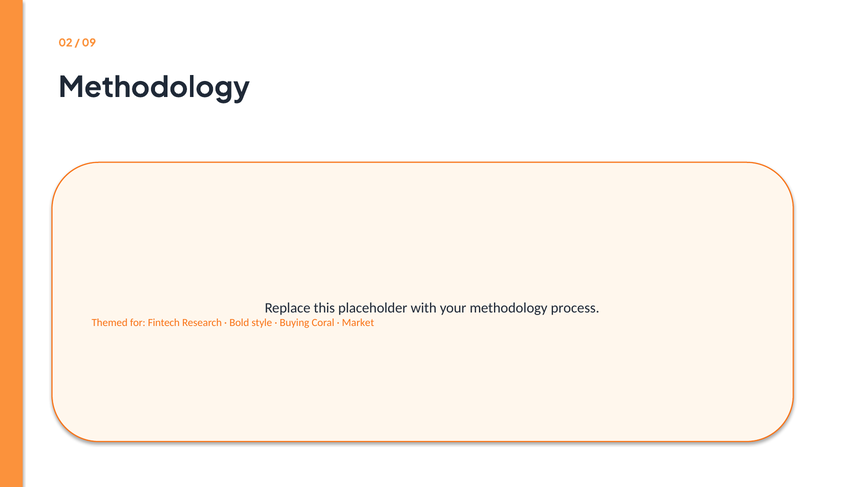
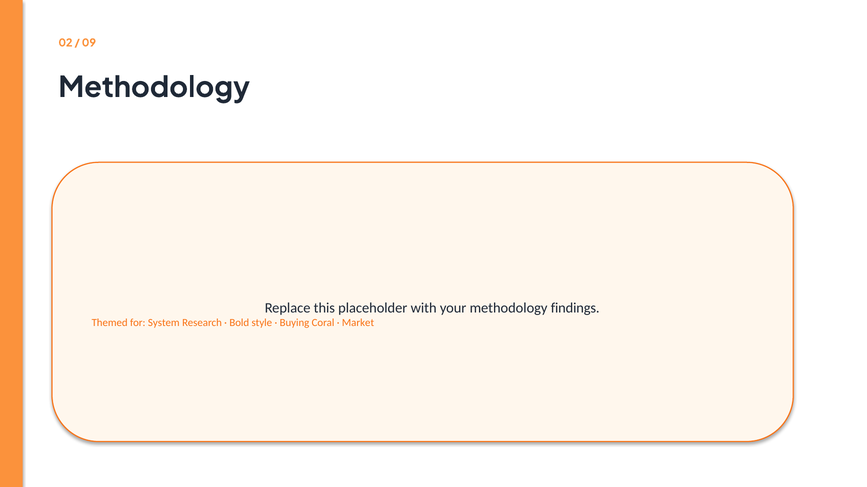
process: process -> findings (575, 308)
Fintech: Fintech -> System (164, 323)
